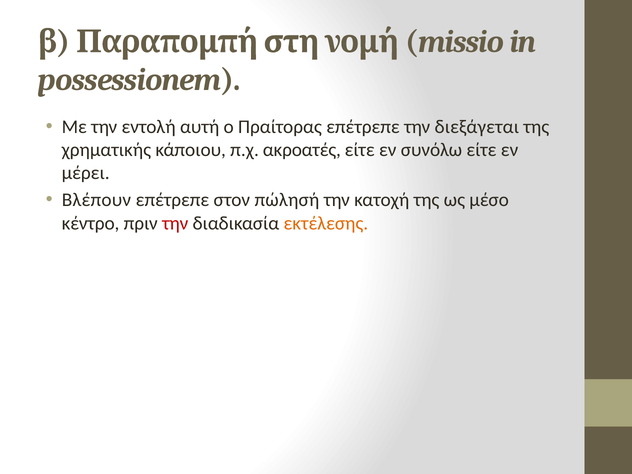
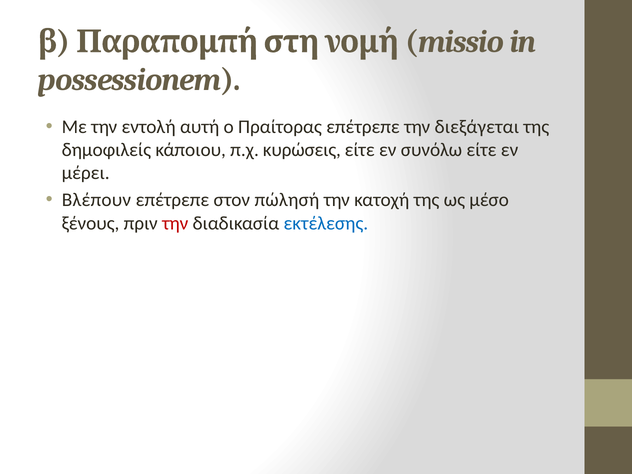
χρηματικής: χρηματικής -> δημοφιλείς (106, 150)
ακροατές: ακροατές -> κυρώσεις (302, 150)
κέντρο: κέντρο -> ξένους (90, 223)
εκτέλεσης colour: orange -> blue (326, 223)
